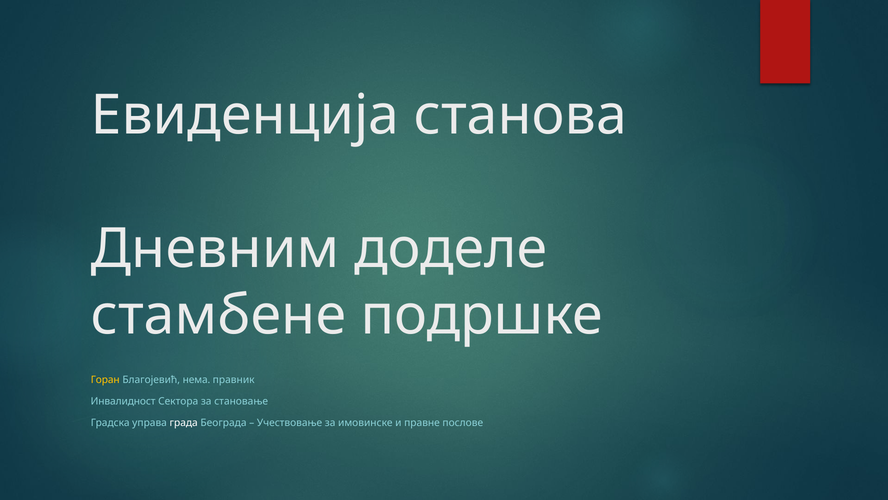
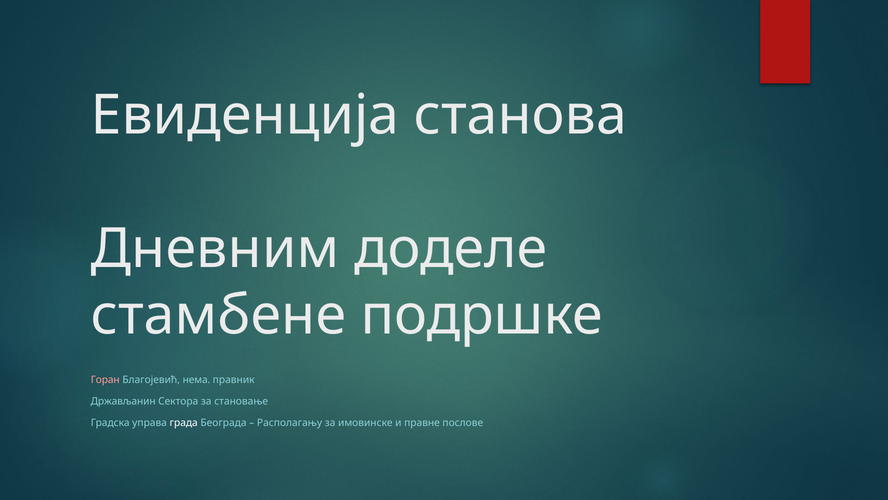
Горан colour: yellow -> pink (105, 379)
Инвалидност: Инвалидност -> Држављанин (123, 401)
Учествовање: Учествовање -> Располагању (290, 422)
